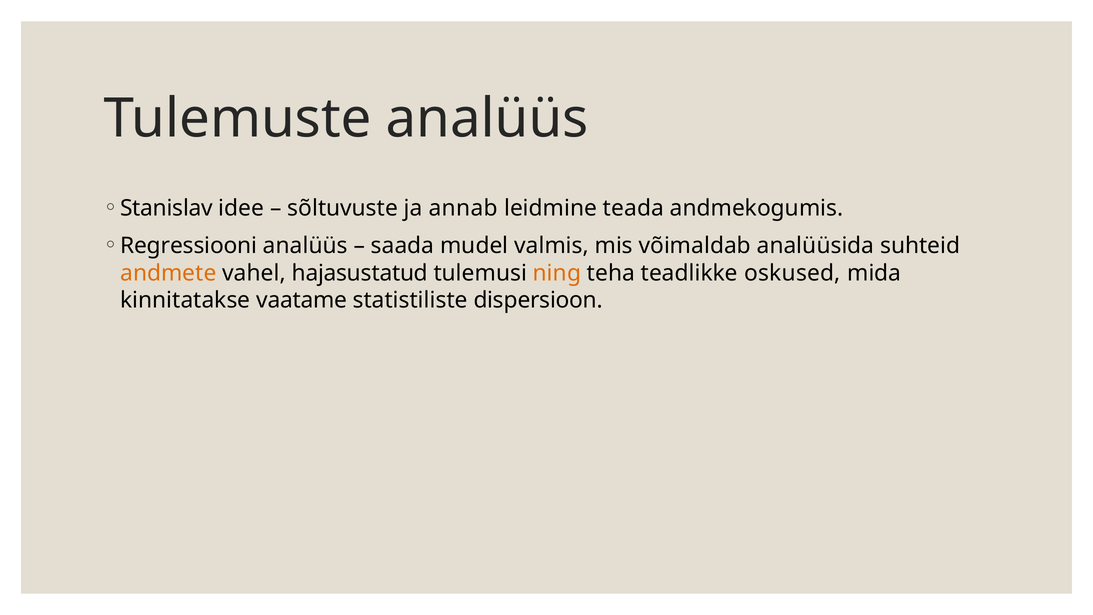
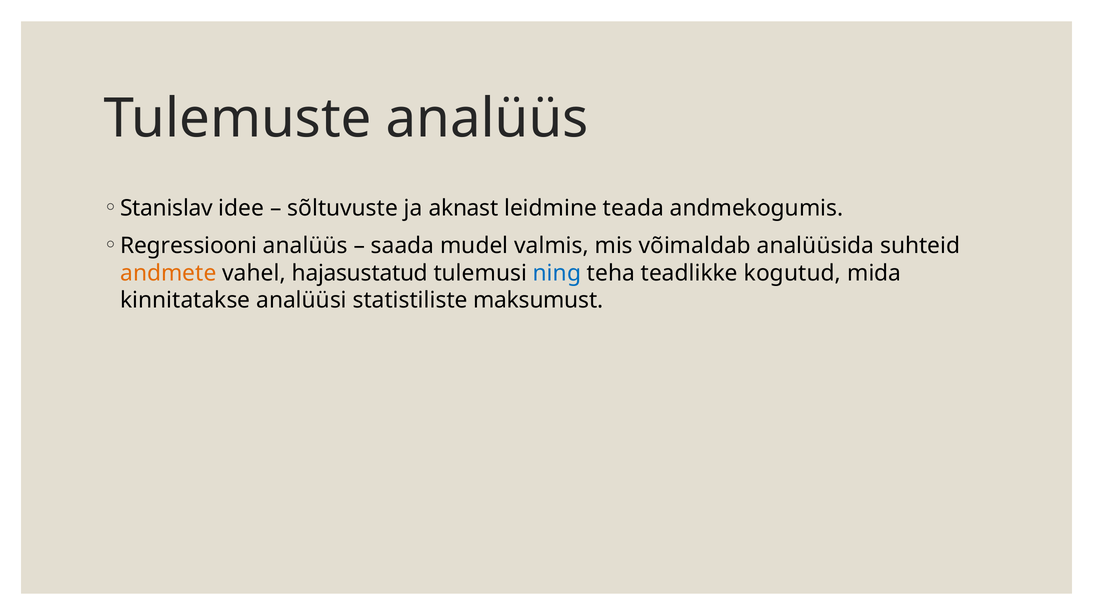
annab: annab -> aknast (463, 208)
ning colour: orange -> blue (557, 273)
oskused: oskused -> kogutud (792, 273)
vaatame: vaatame -> analüüsi (302, 300)
dispersioon: dispersioon -> maksumust (538, 300)
